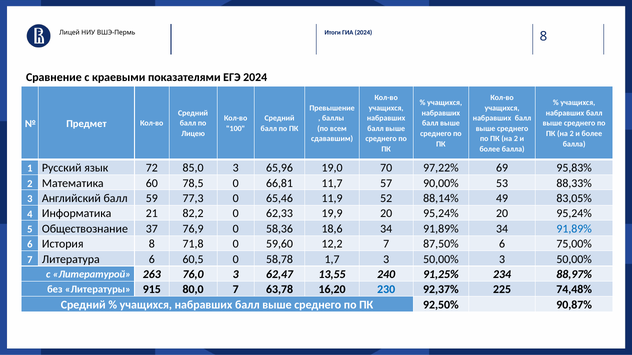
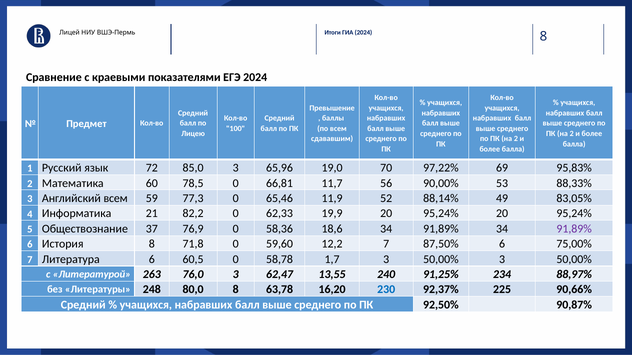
57: 57 -> 56 (386, 183)
Английский балл: балл -> всем (116, 199)
91,89% colour: blue -> purple (574, 229)
915: 915 -> 248 (152, 290)
80,0 7: 7 -> 8 (236, 290)
74,48%: 74,48% -> 90,66% (574, 290)
